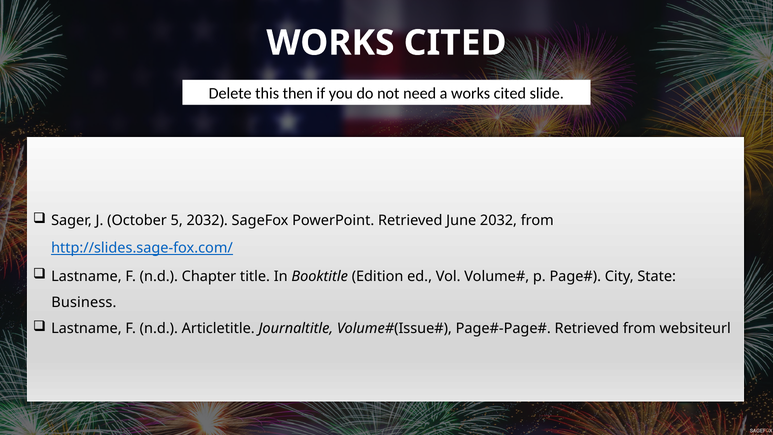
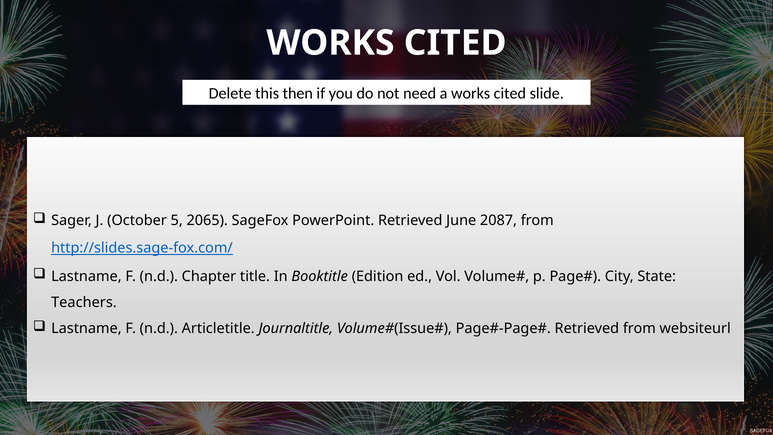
5 2032: 2032 -> 2065 (207, 221)
June 2032: 2032 -> 2087 (498, 221)
Business: Business -> Teachers (84, 302)
